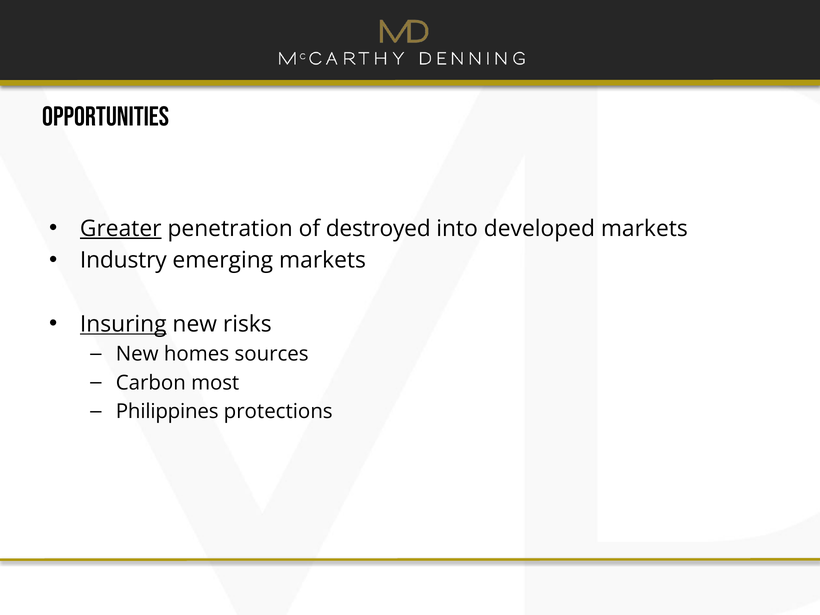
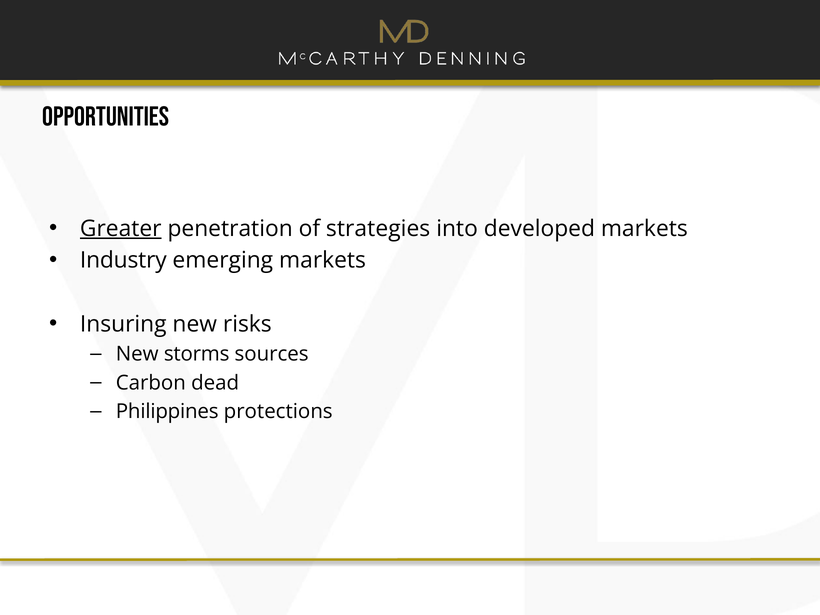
destroyed: destroyed -> strategies (378, 229)
Insuring underline: present -> none (123, 324)
homes: homes -> storms (197, 354)
most: most -> dead (215, 383)
